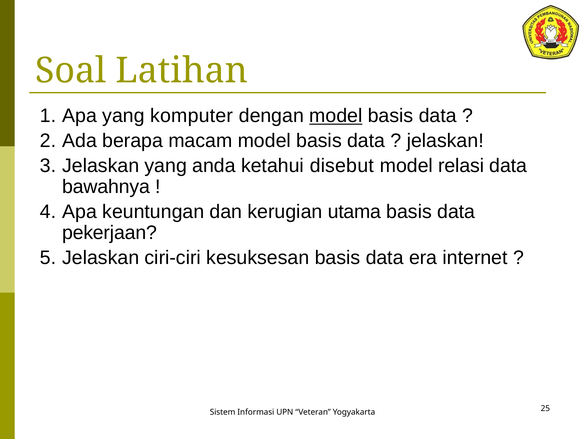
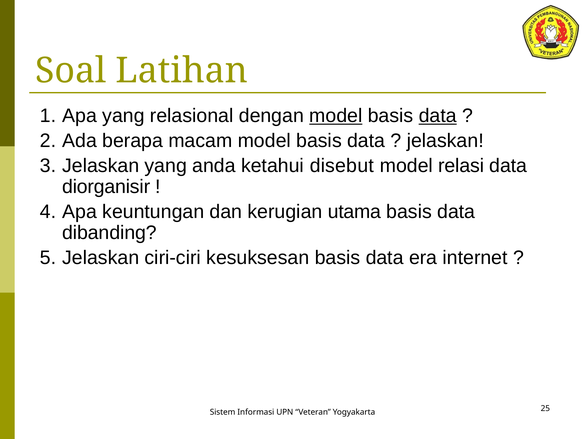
komputer: komputer -> relasional (192, 116)
data underline: none -> present (438, 116)
bawahnya: bawahnya -> diorganisir (106, 187)
pekerjaan: pekerjaan -> dibanding (109, 233)
